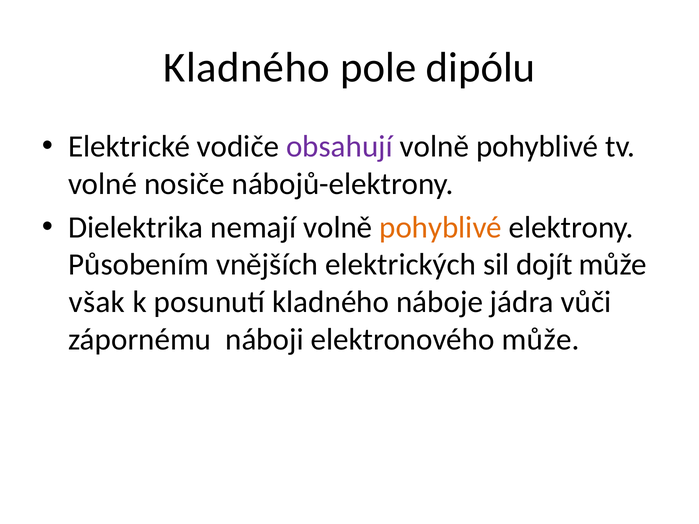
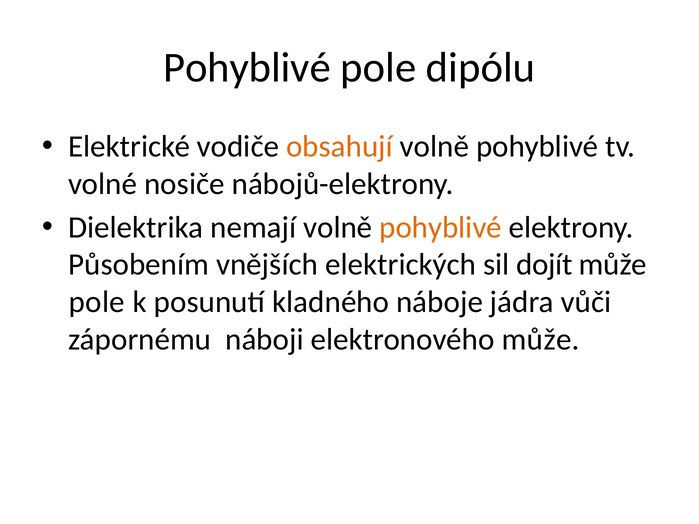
Kladného: Kladného -> Pohyblivé (247, 68)
obsahují colour: purple -> orange (340, 147)
však: však -> pole (97, 302)
